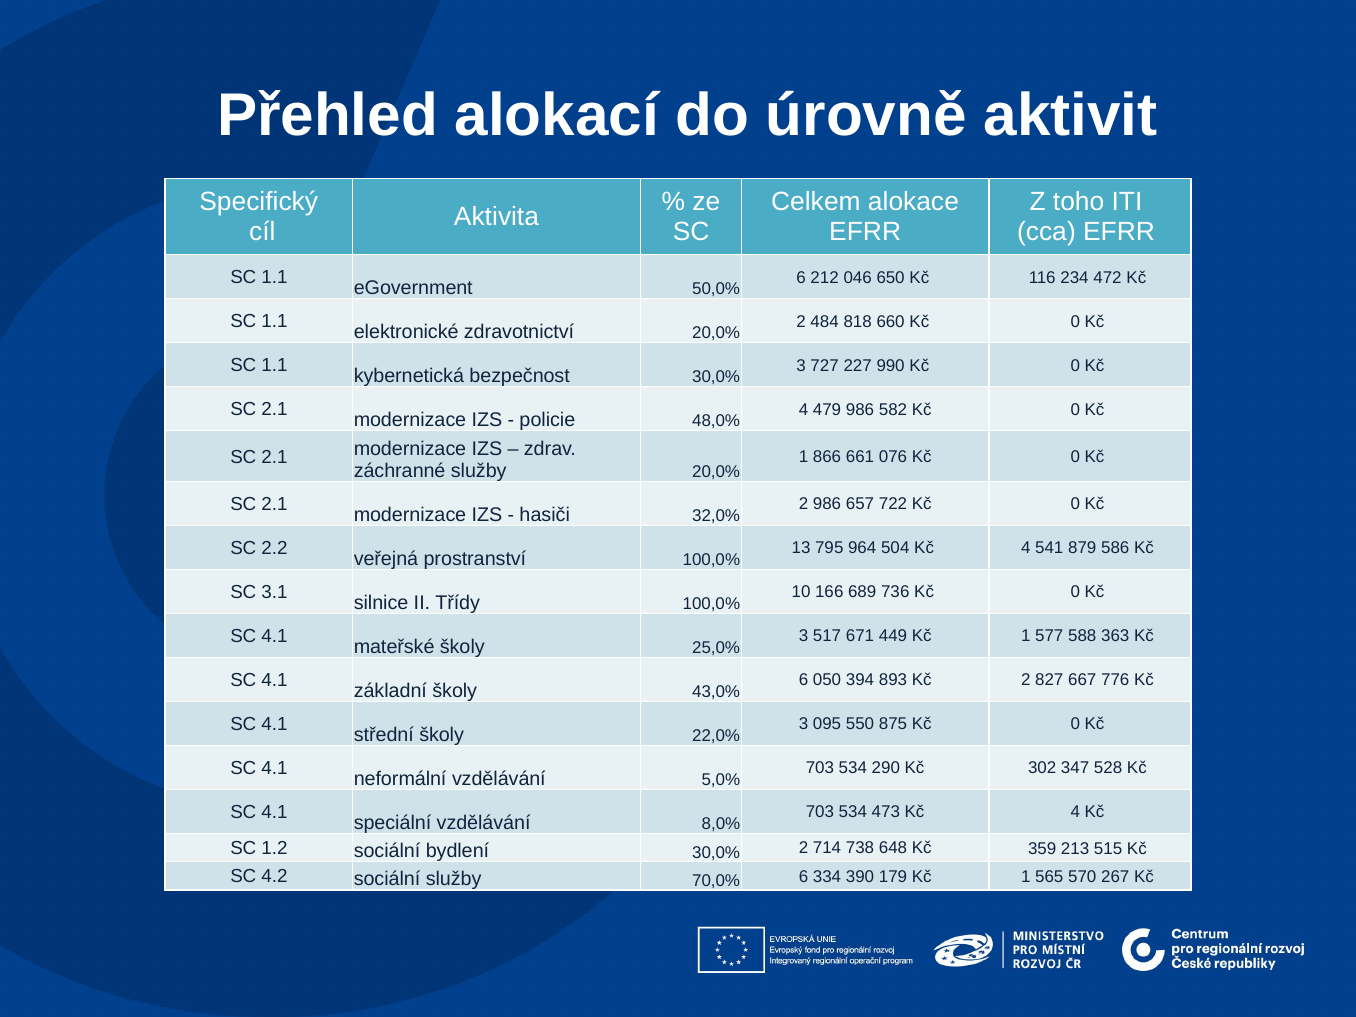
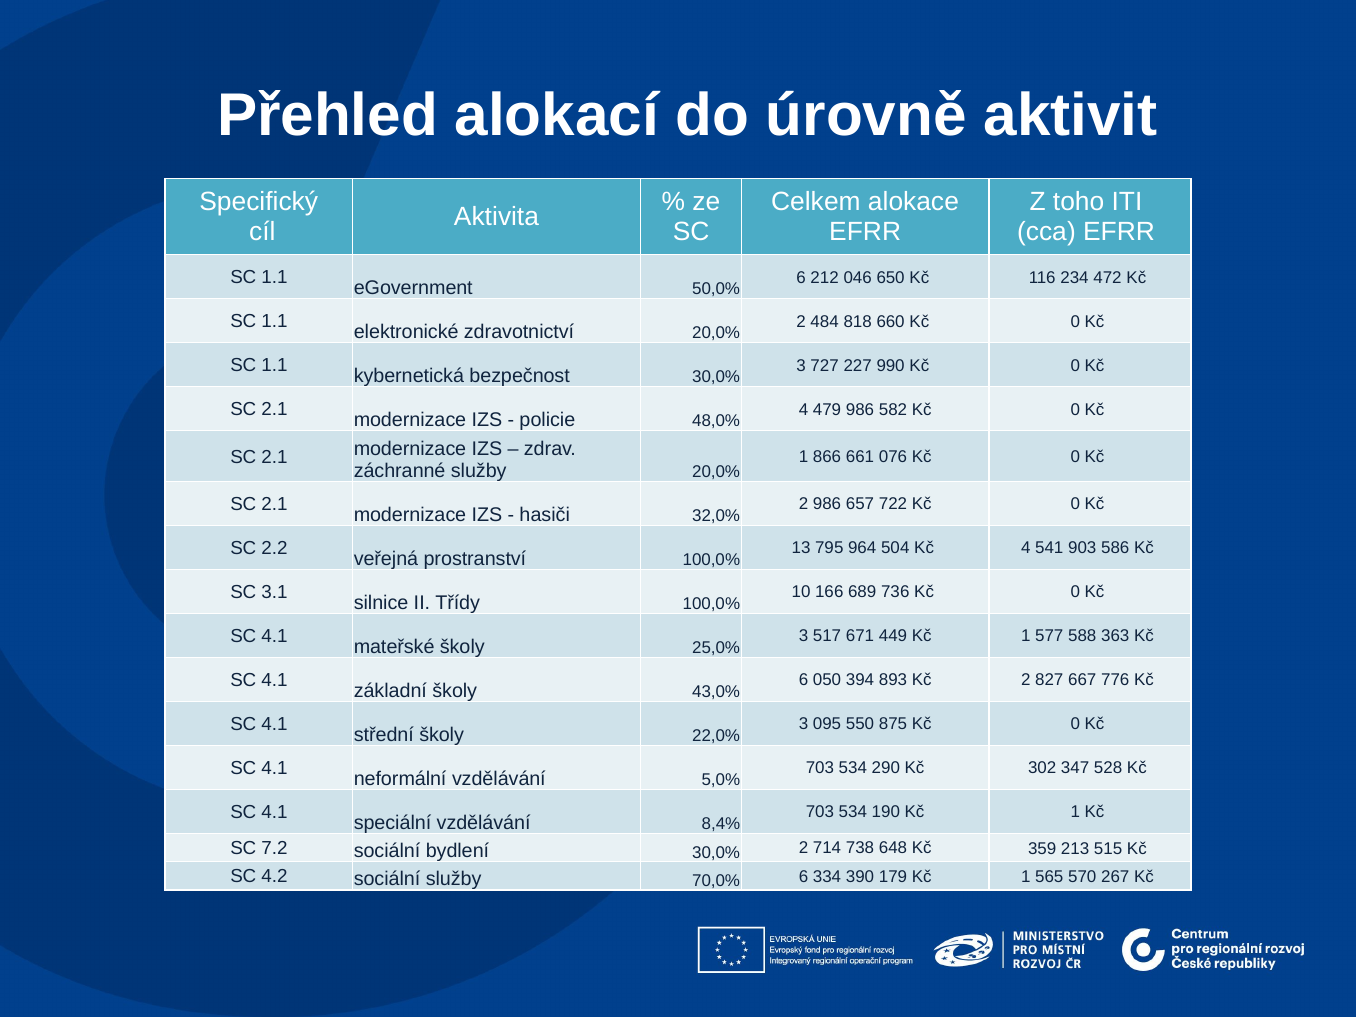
879: 879 -> 903 (1082, 548)
473: 473 -> 190 (886, 812)
4: 4 -> 1 (1075, 812)
8,0%: 8,0% -> 8,4% (721, 824)
1.2: 1.2 -> 7.2 (274, 848)
